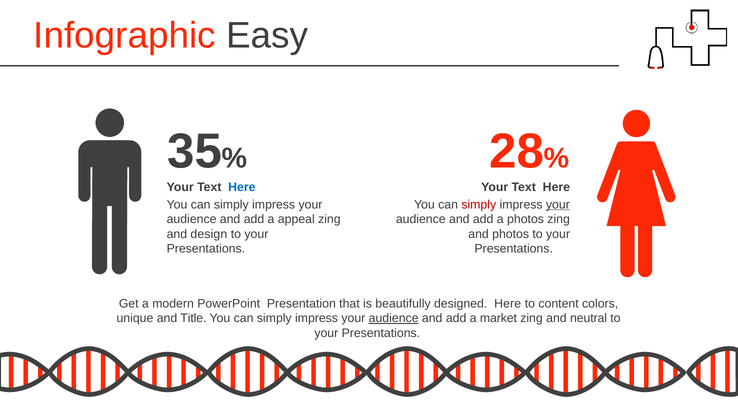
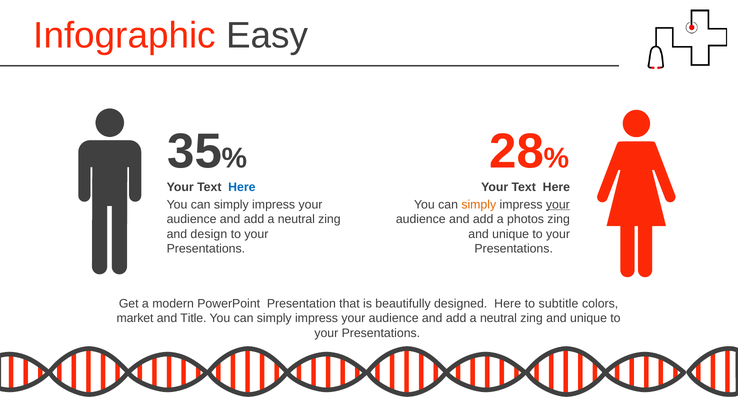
simply colour: red -> orange (479, 205)
appeal: appeal -> neutral (296, 219)
photos: photos -> unique (511, 234)
content: content -> subtitle (559, 304)
unique: unique -> market (135, 318)
audience underline: present -> none (394, 318)
market: market -> neutral (498, 318)
neutral: neutral -> unique (589, 318)
